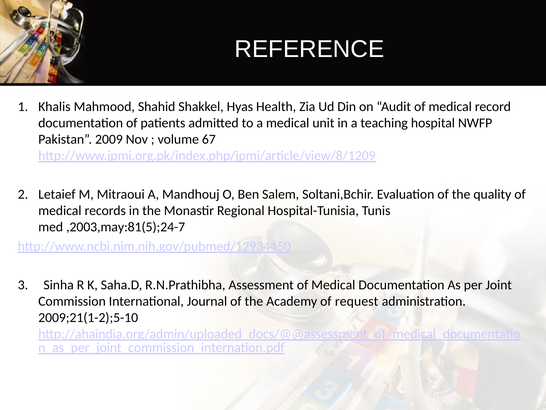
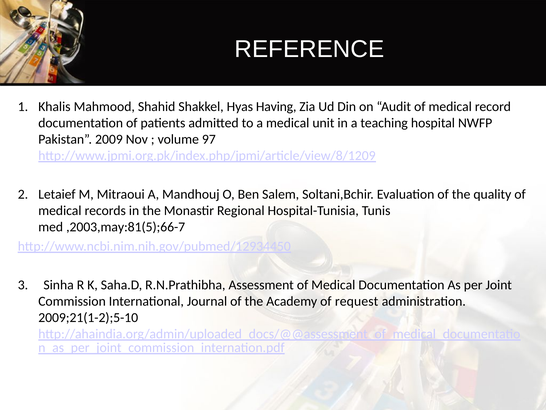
Health: Health -> Having (276, 106)
67: 67 -> 97 (209, 139)
,2003,may:81(5);24-7: ,2003,may:81(5);24-7 -> ,2003,may:81(5);66-7 (126, 227)
